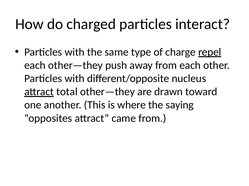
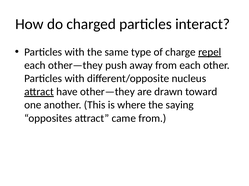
total: total -> have (67, 92)
